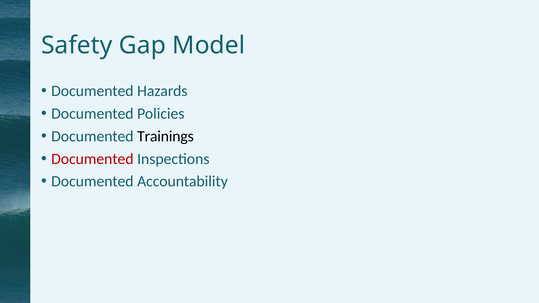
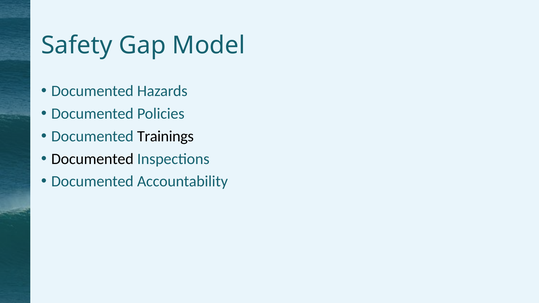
Documented colour: red -> black (92, 159)
